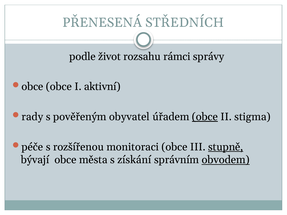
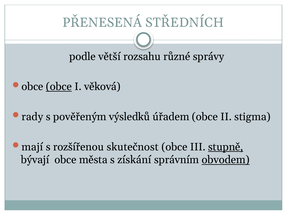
život: život -> větší (109, 57)
rámci: rámci -> různé (177, 57)
obce underline: none -> present (59, 87)
aktivní: aktivní -> věková (102, 87)
obyvatel: obyvatel -> výsledků (129, 117)
obce underline: present -> none (205, 117)
péče: péče -> mají (32, 147)
monitoraci: monitoraci -> skutečnost (133, 147)
